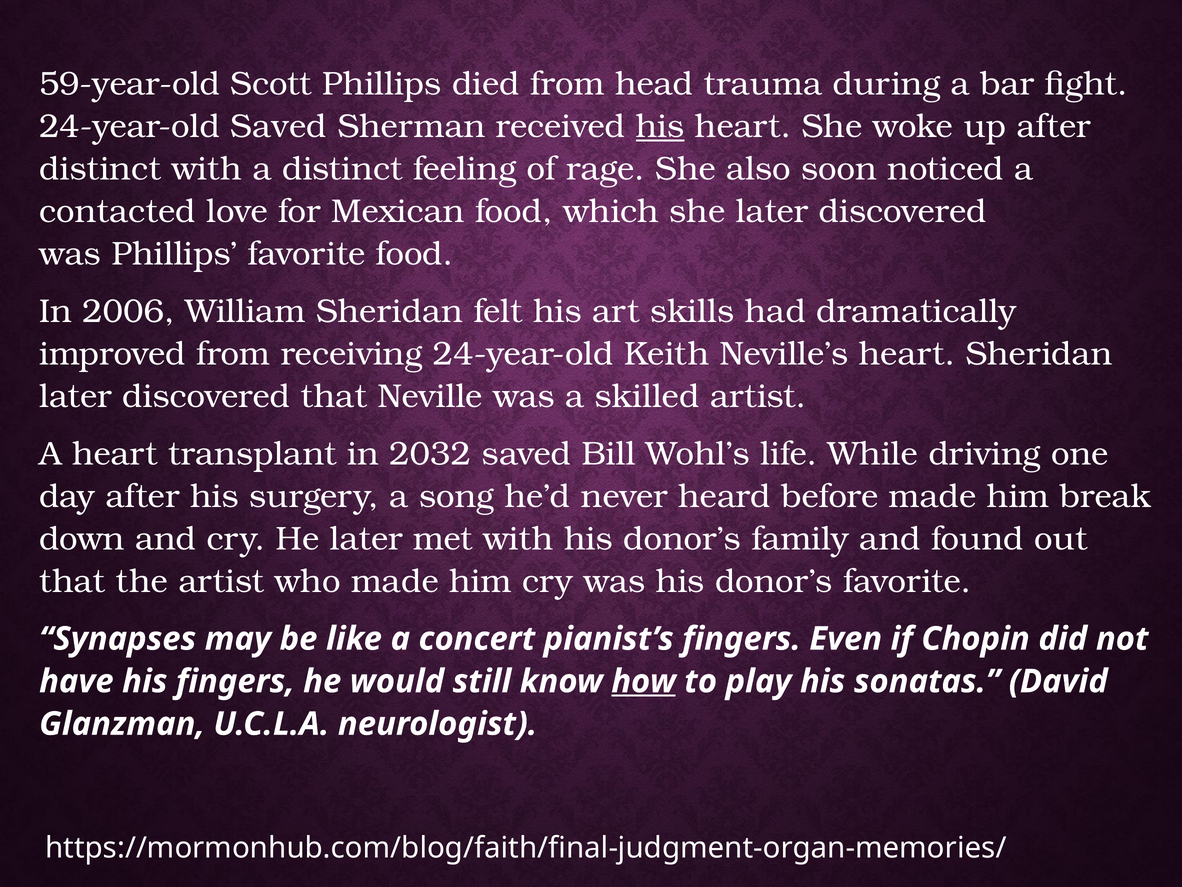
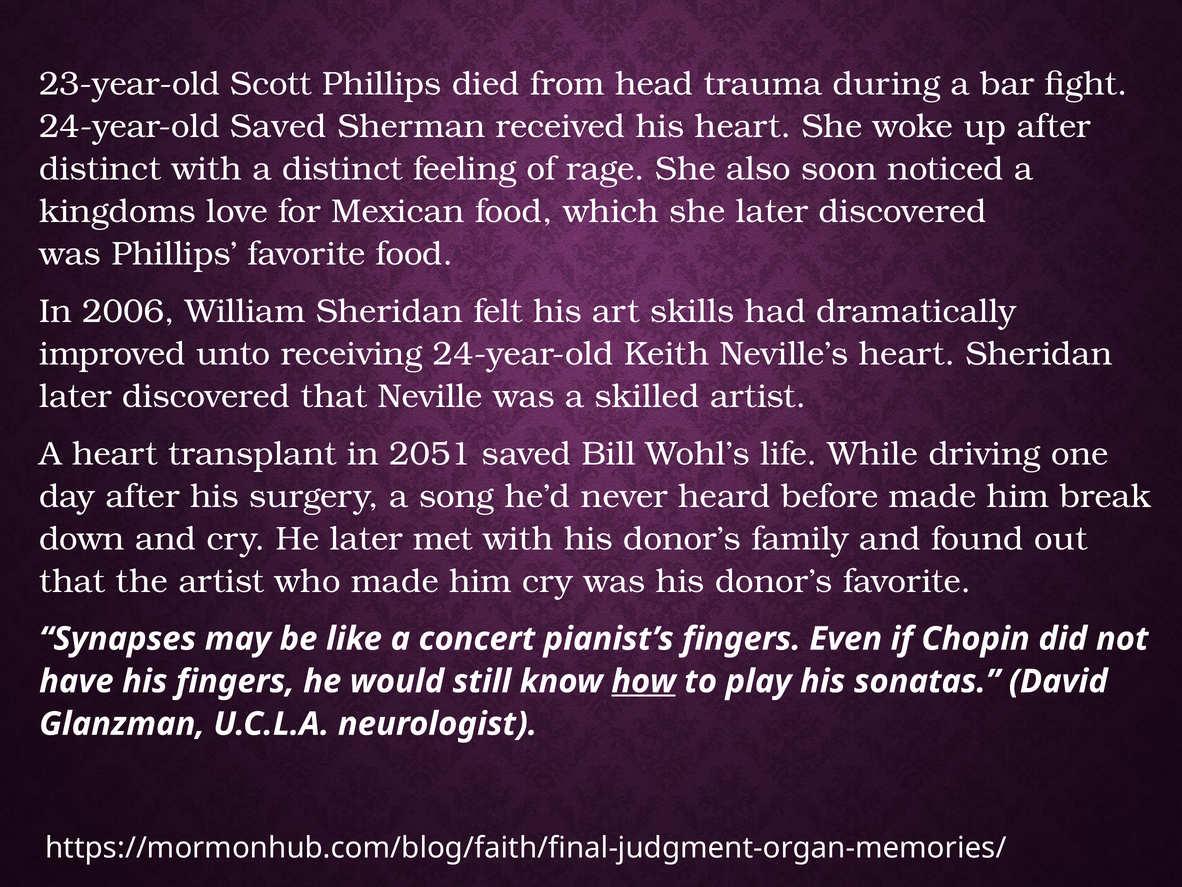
59-year-old: 59-year-old -> 23-year-old (130, 84)
his underline: present -> none (660, 126)
contacted: contacted -> kingdoms (118, 211)
improved from: from -> unto (233, 354)
2032: 2032 -> 2051 (430, 454)
